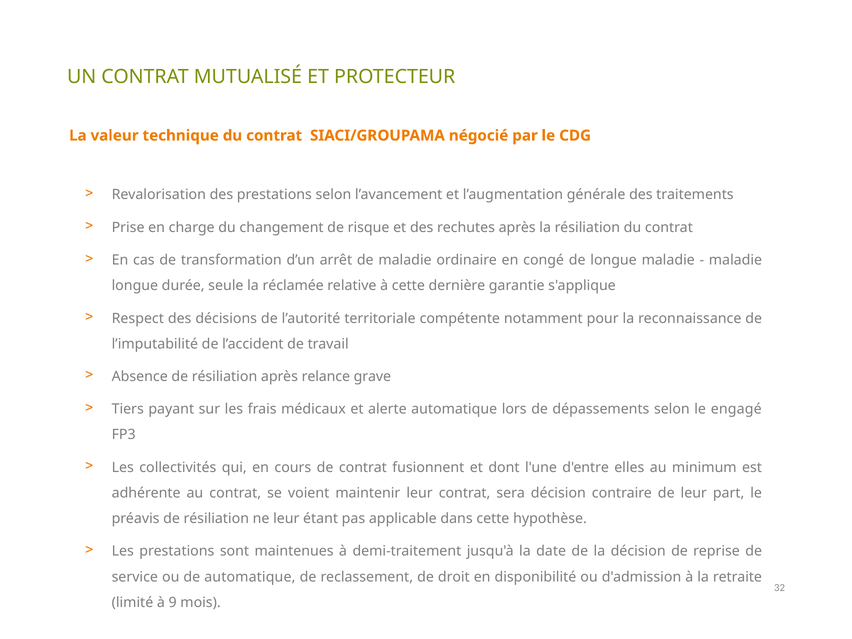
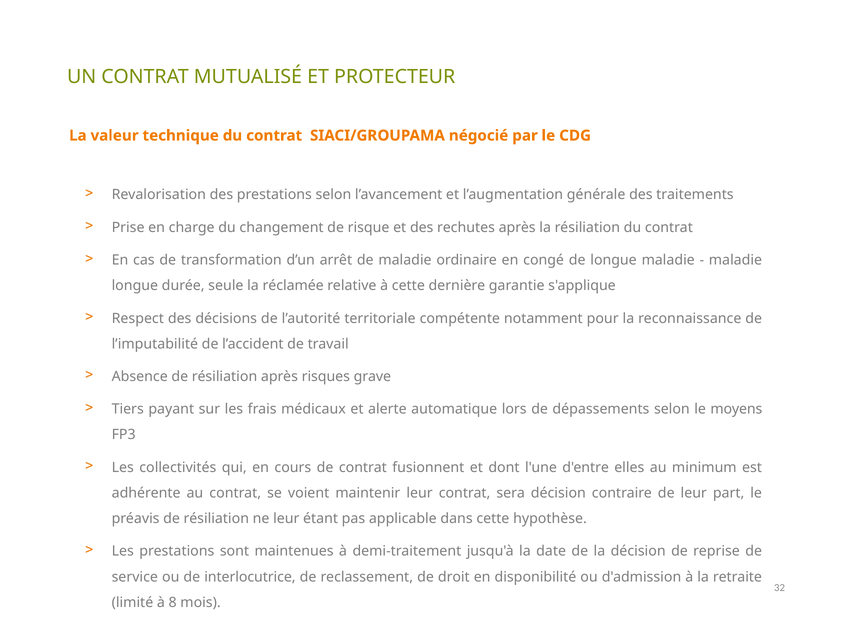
relance: relance -> risques (326, 377)
engagé: engagé -> moyens (736, 409)
de automatique: automatique -> interlocutrice (250, 577)
9: 9 -> 8 (173, 602)
